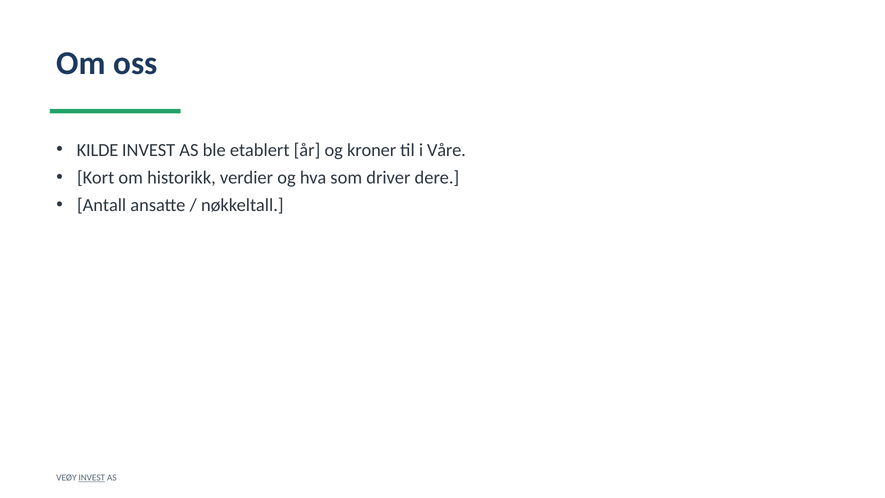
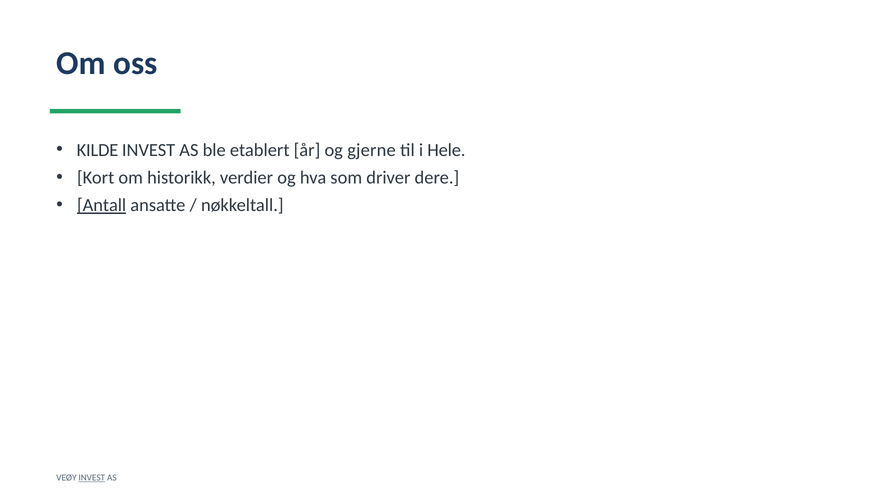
kroner: kroner -> gjerne (371, 150)
Våre: Våre -> Hele (446, 150)
Antall underline: none -> present (102, 205)
